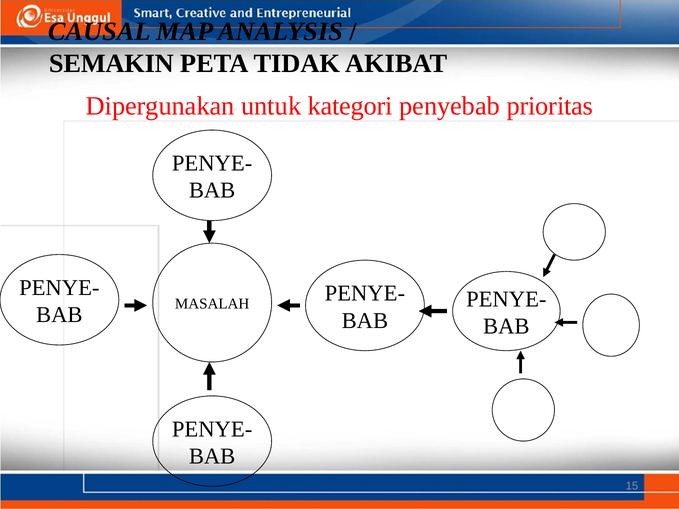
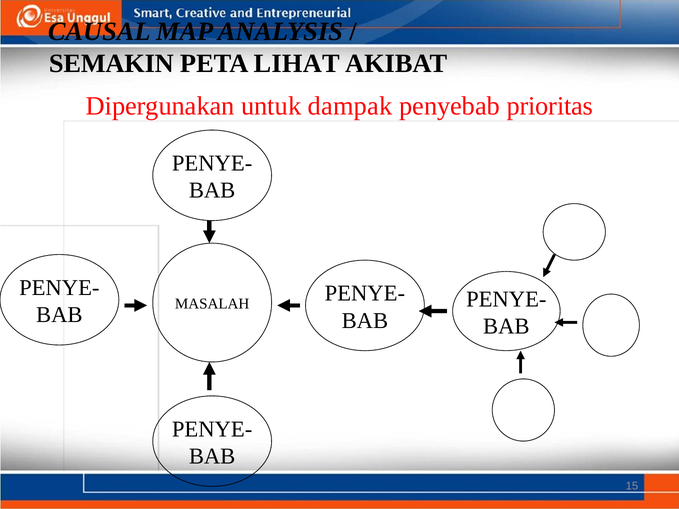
TIDAK: TIDAK -> LIHAT (297, 63)
kategori: kategori -> dampak (350, 106)
